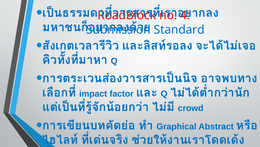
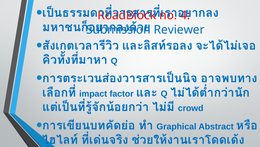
Standard: Standard -> Reviewer (179, 30)
